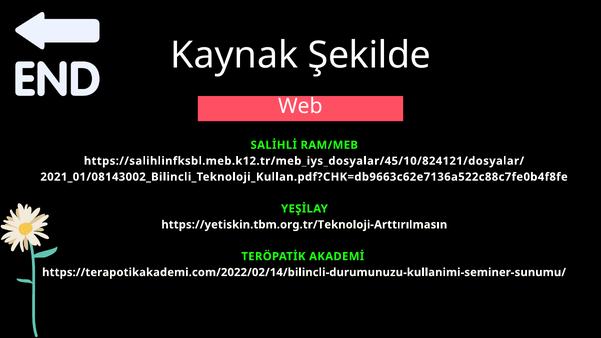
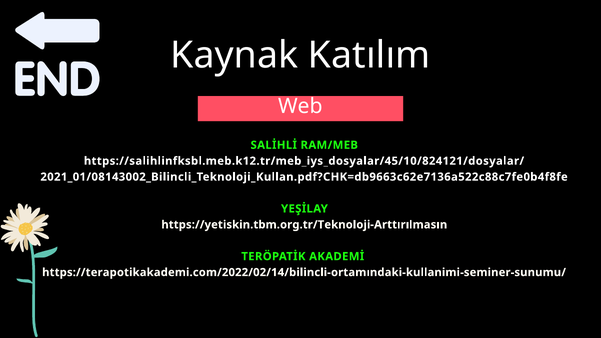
Şekilde: Şekilde -> Katılım (369, 55)
https://terapotikakademi.com/2022/02/14/bilincli-durumunuzu-kullanimi-seminer-sunumu/: https://terapotikakademi.com/2022/02/14/bilincli-durumunuzu-kullanimi-seminer-sunumu/ -> https://terapotikakademi.com/2022/02/14/bilincli-ortamındaki-kullanimi-seminer-sunumu/ (304, 272)
